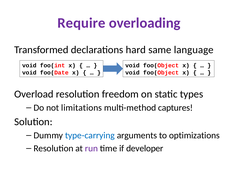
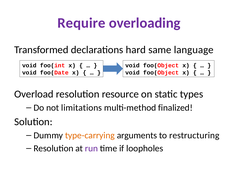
freedom: freedom -> resource (120, 94)
captures: captures -> finalized (175, 108)
type-carrying colour: blue -> orange (90, 136)
optimizations: optimizations -> restructuring (194, 136)
developer: developer -> loopholes (145, 149)
